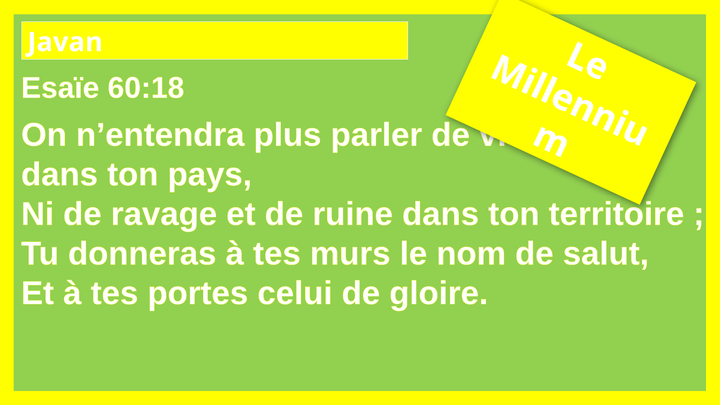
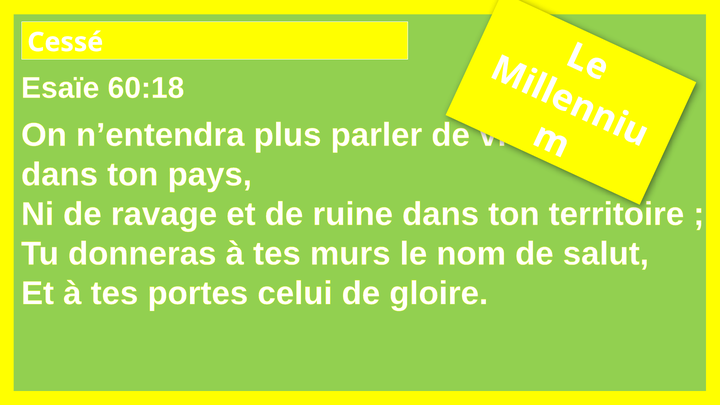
Javan: Javan -> Cessé (65, 42)
